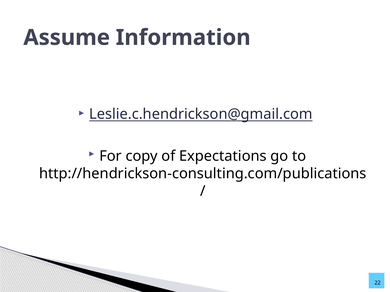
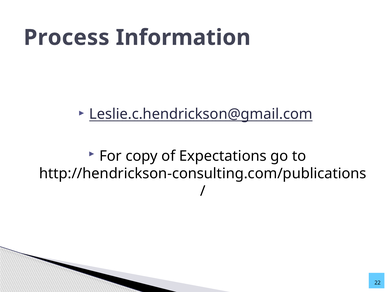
Assume: Assume -> Process (67, 38)
